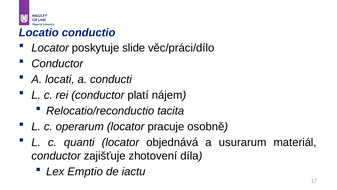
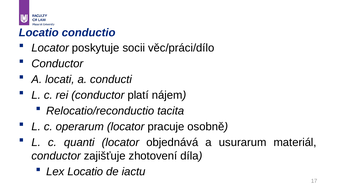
slide: slide -> socii (134, 48)
Lex Emptio: Emptio -> Locatio (85, 171)
